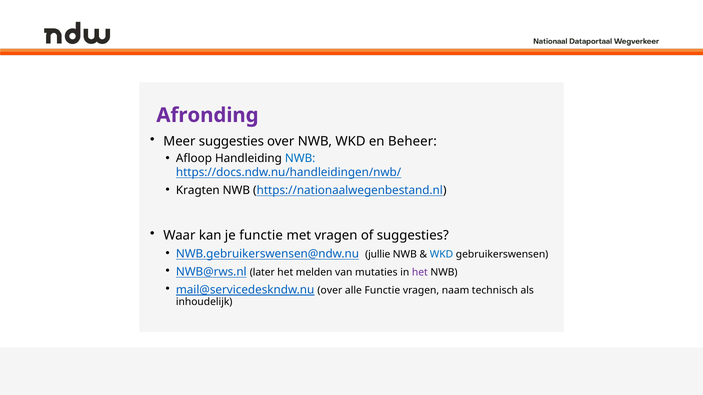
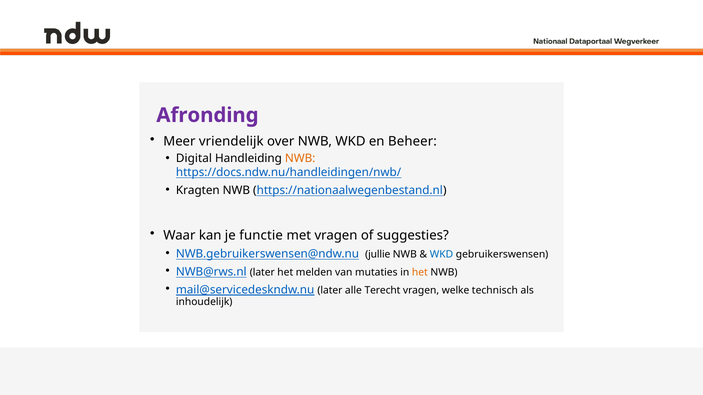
Meer suggesties: suggesties -> vriendelijk (231, 142)
Afloop: Afloop -> Digital (194, 159)
NWB colour: blue -> orange (300, 159)
het colour: purple -> orange (420, 273)
mail@servicedeskndw.nu over: over -> later (330, 290)
alle Functie: Functie -> Terecht (382, 290)
naam: naam -> welke (456, 290)
